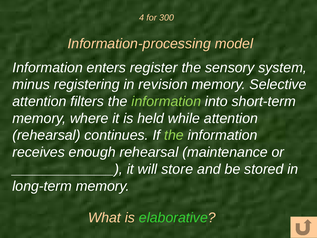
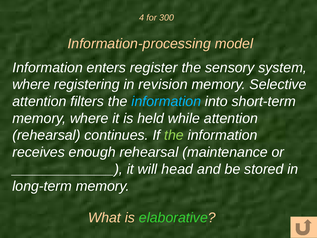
minus: minus -> where (31, 84)
information colour: light green -> light blue (166, 101)
store: store -> head (177, 169)
